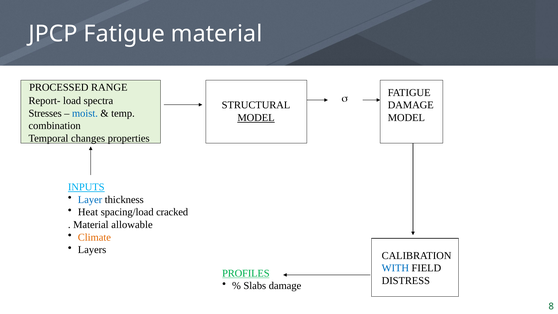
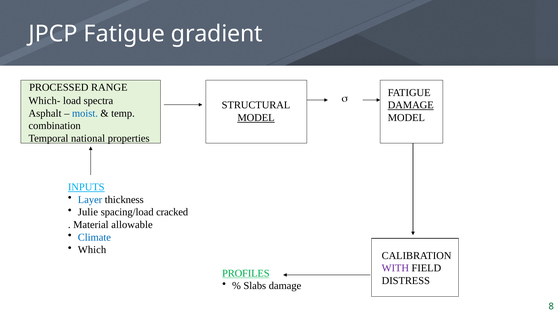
Fatigue material: material -> gradient (217, 34)
Report-: Report- -> Which- (44, 101)
DAMAGE underline: none -> present (411, 105)
Stresses: Stresses -> Asphalt (45, 113)
changes: changes -> national (88, 138)
Heat: Heat -> Julie (88, 212)
Climate colour: orange -> blue (94, 237)
Layers: Layers -> Which (92, 250)
WITH colour: blue -> purple (395, 268)
